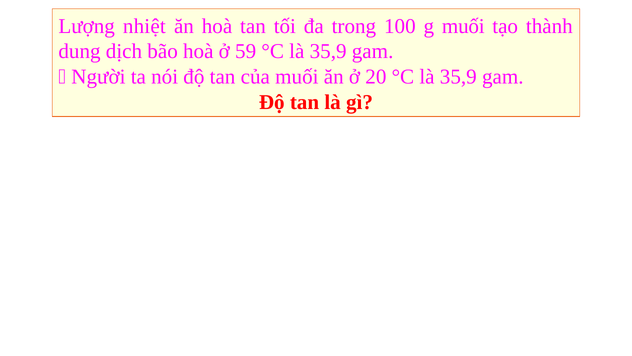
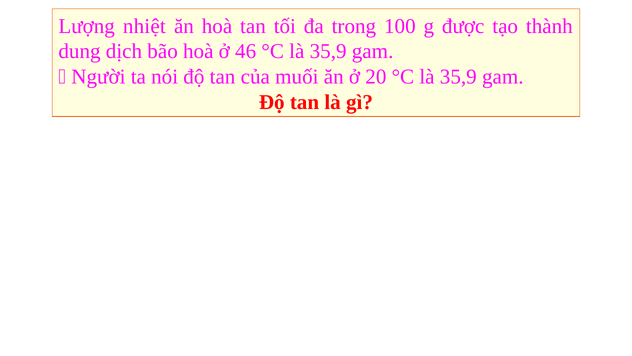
g muối: muối -> được (463, 26)
59: 59 -> 46 (246, 51)
